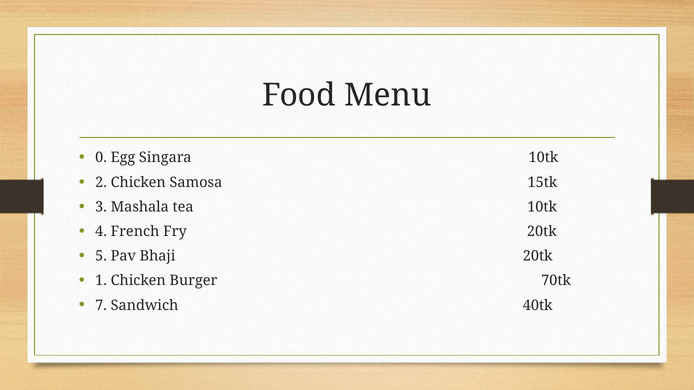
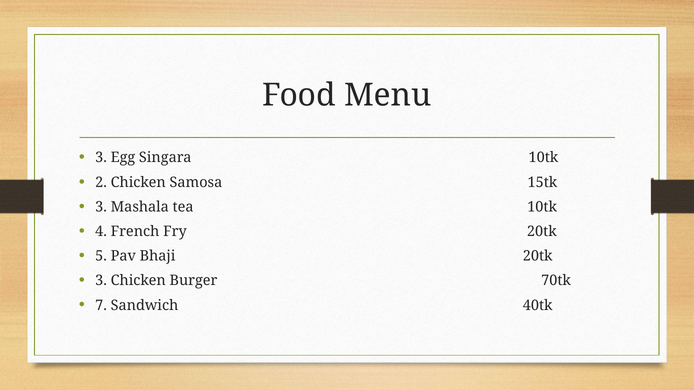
0: 0 -> 3 (101, 158)
1: 1 -> 3 (101, 281)
